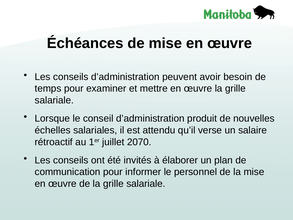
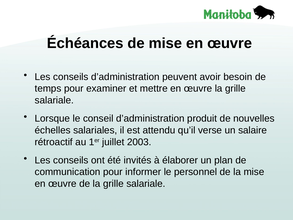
2070: 2070 -> 2003 (139, 142)
